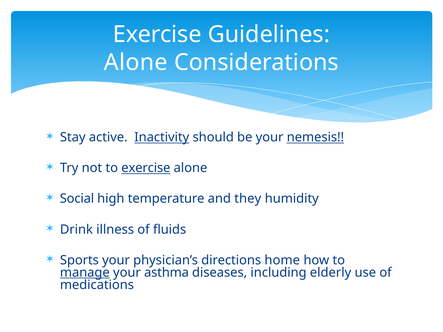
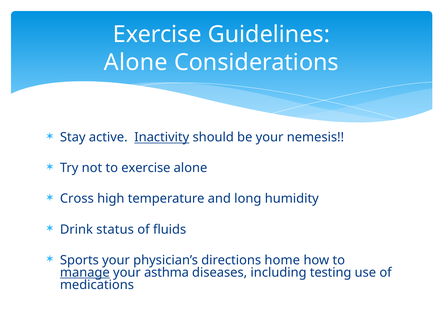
nemesis underline: present -> none (315, 137)
exercise underline: present -> none (146, 168)
Social: Social -> Cross (77, 199)
they: they -> long (248, 199)
illness: illness -> status (115, 230)
elderly: elderly -> testing (331, 273)
